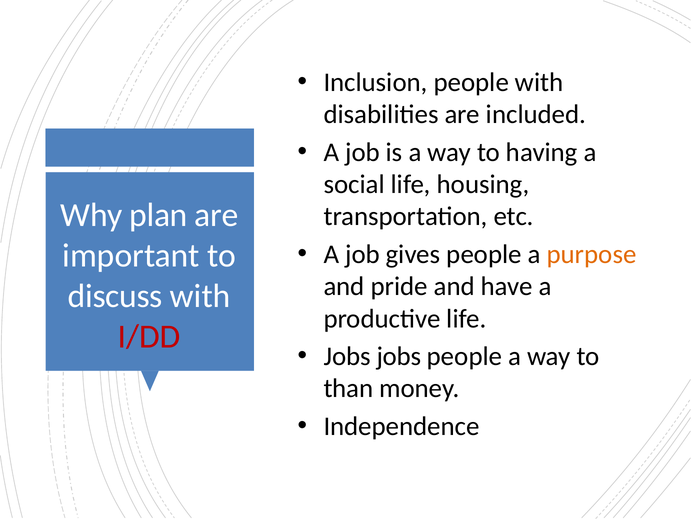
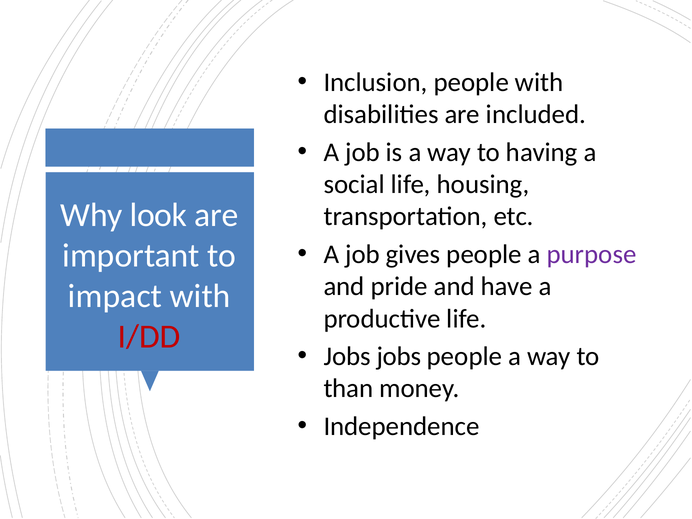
plan: plan -> look (158, 215)
purpose colour: orange -> purple (592, 254)
discuss: discuss -> impact (115, 296)
